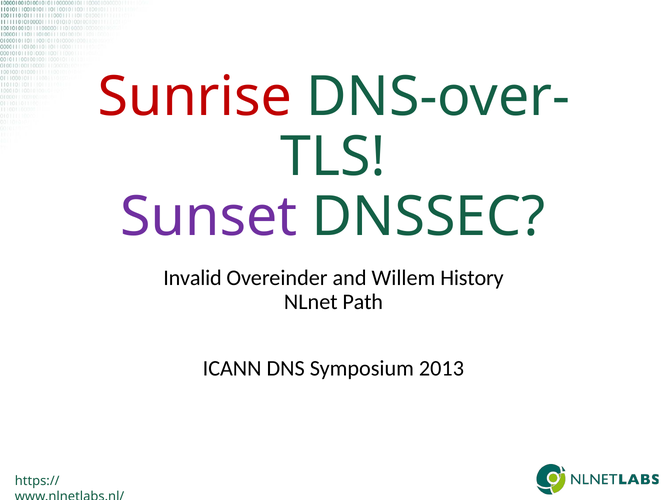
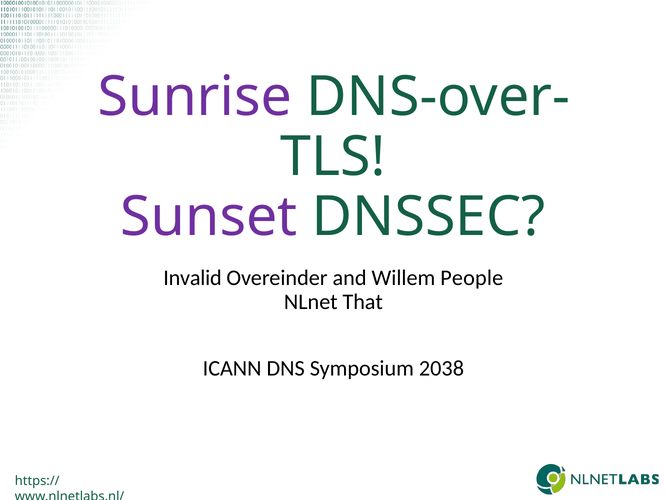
Sunrise colour: red -> purple (195, 97)
History: History -> People (472, 278)
Path: Path -> That (363, 302)
2013: 2013 -> 2038 (441, 368)
